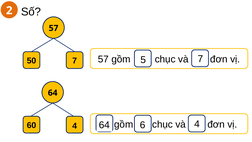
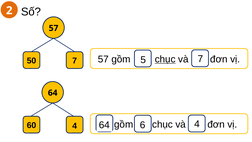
chục underline: none -> present (165, 59)
